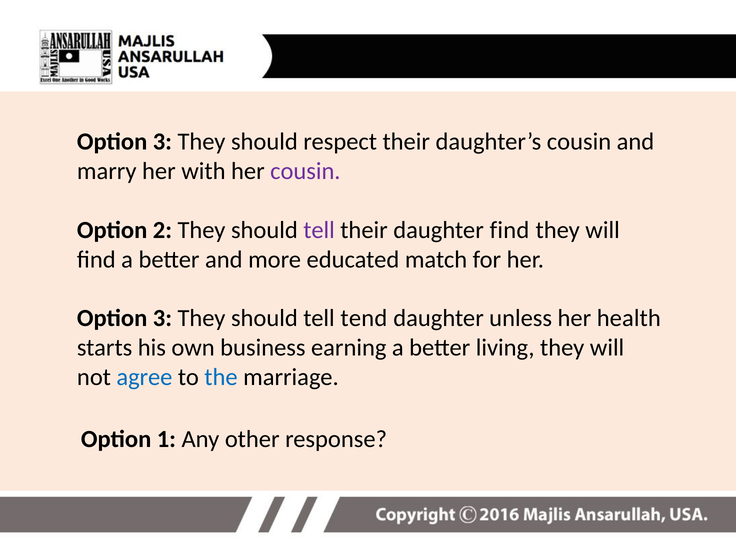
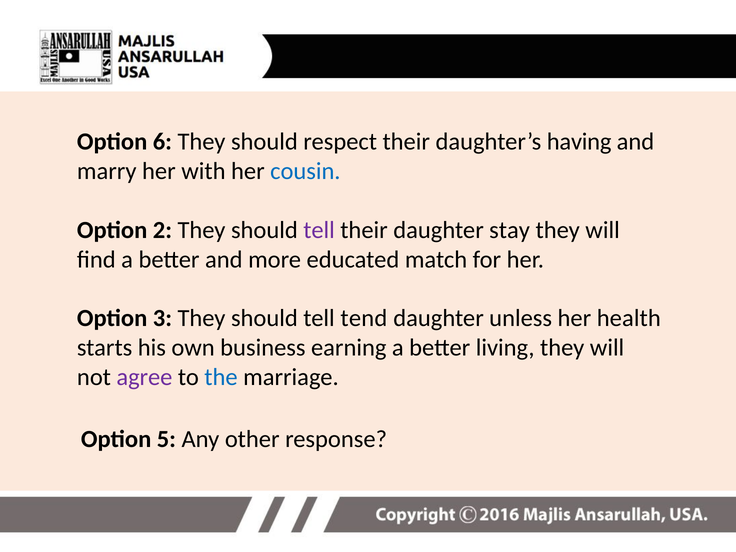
3: 3 -> 6 (162, 142)
daughter’s cousin: cousin -> having (579, 142)
cousin colour: purple -> blue (305, 171)
daughter find: find -> stay (510, 230)
agree colour: blue -> purple (144, 377)
1: 1 -> 5 (166, 439)
